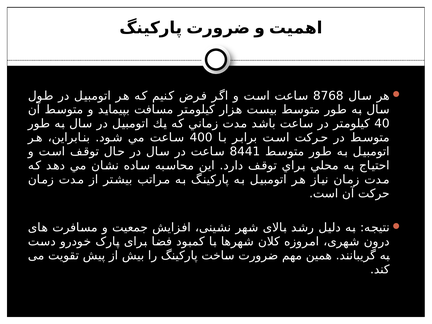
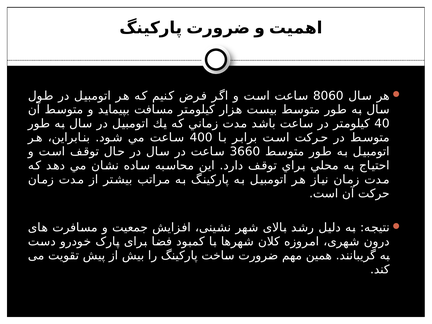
8768: 8768 -> 8060 (328, 96)
8441: 8441 -> 3660 (245, 152)
